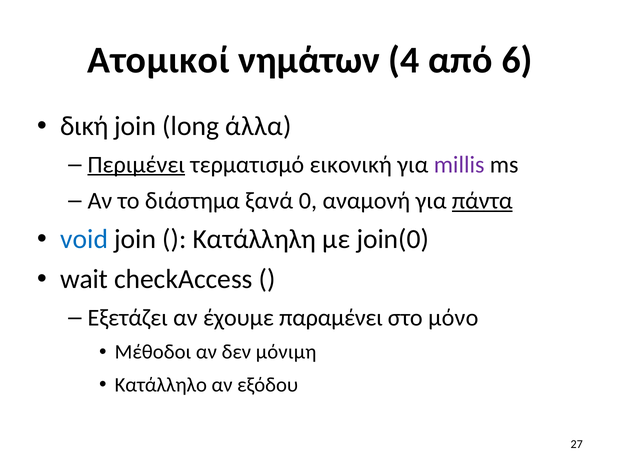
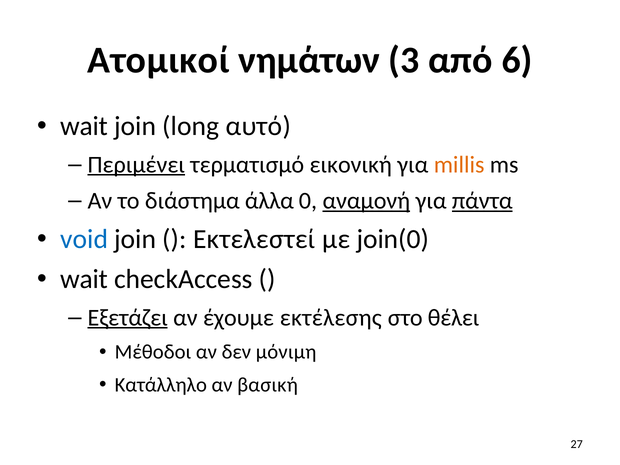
4: 4 -> 3 (404, 60)
δική: δική -> wait (84, 126)
άλλα: άλλα -> αυτό (258, 126)
millis colour: purple -> orange (459, 165)
ξανά: ξανά -> άλλα (269, 201)
αναμονή underline: none -> present (366, 201)
Κατάλληλη: Κατάλληλη -> Εκτελεστεί (254, 239)
Εξετάζει underline: none -> present (128, 318)
παραμένει: παραμένει -> εκτέλεσης (331, 318)
μόνο: μόνο -> θέλει (453, 318)
εξόδου: εξόδου -> βασική (268, 385)
